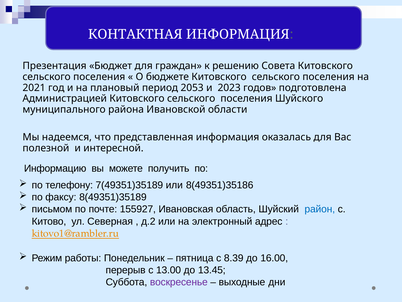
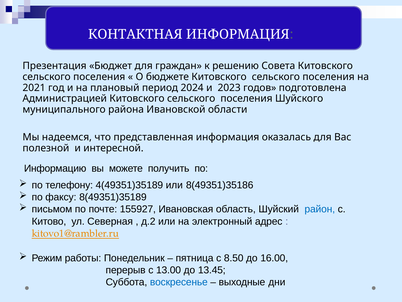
2053: 2053 -> 2024 (192, 88)
7(49351)35189: 7(49351)35189 -> 4(49351)35189 (129, 185)
8.39: 8.39 -> 8.50 (234, 258)
воскресенье colour: purple -> blue (179, 282)
